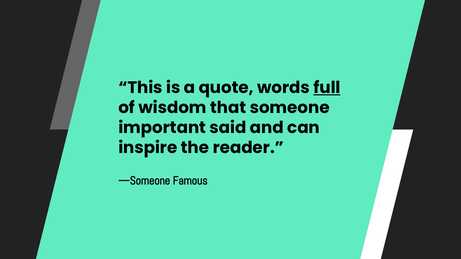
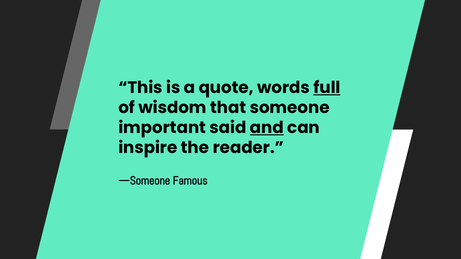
and underline: none -> present (267, 128)
